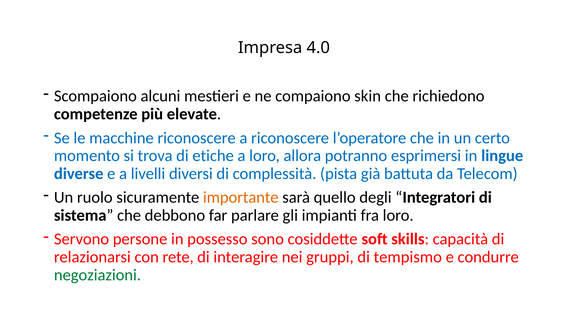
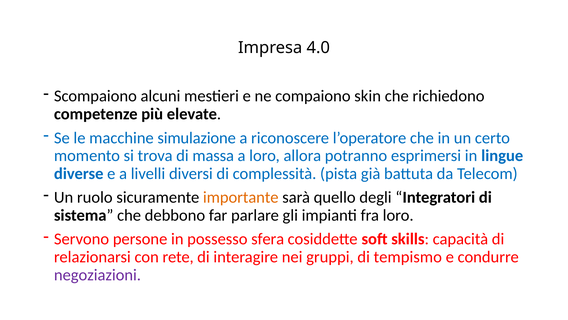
macchine riconoscere: riconoscere -> simulazione (197, 138)
etiche: etiche -> massa (213, 156)
sono: sono -> sfera (268, 239)
negoziazioni colour: green -> purple (97, 275)
